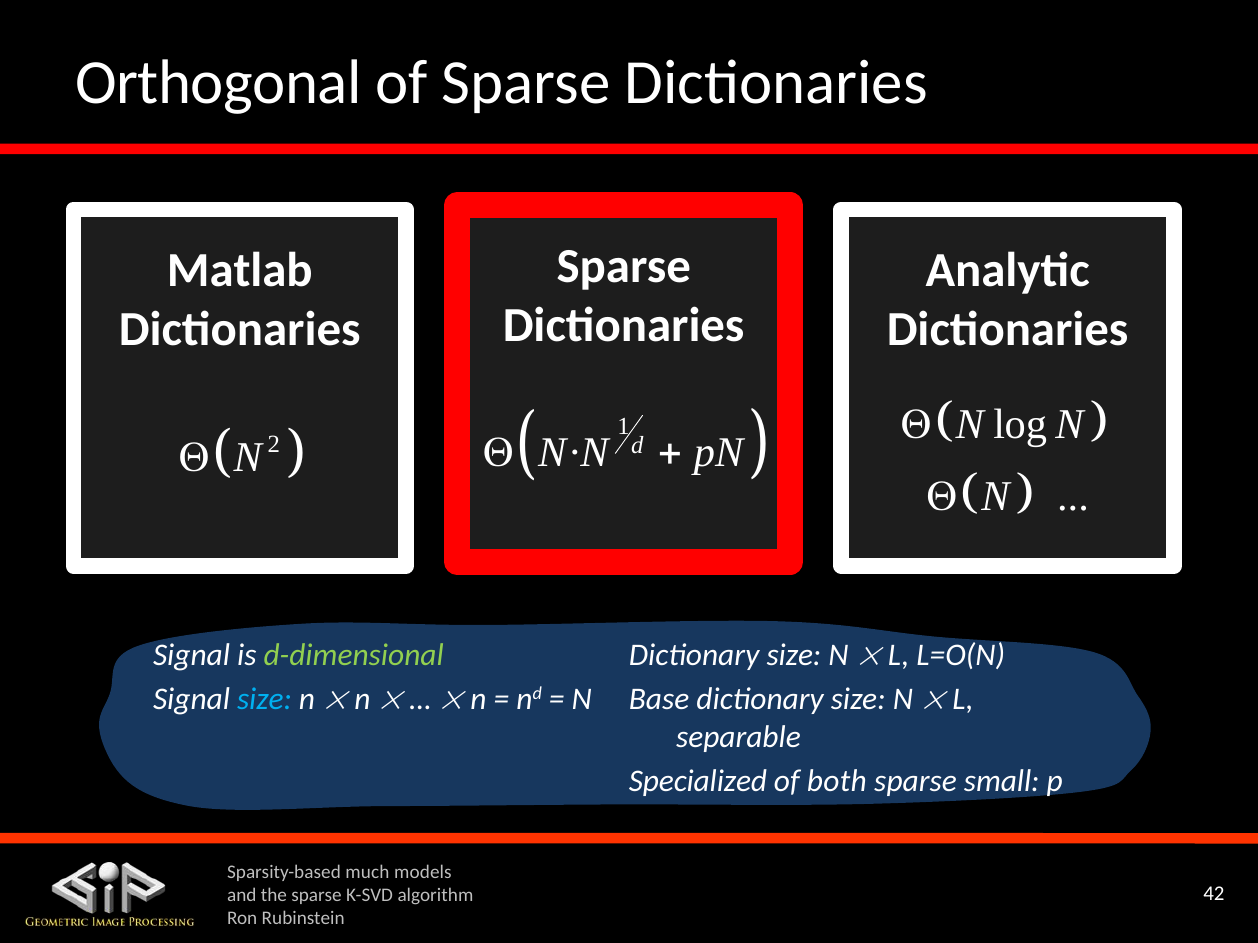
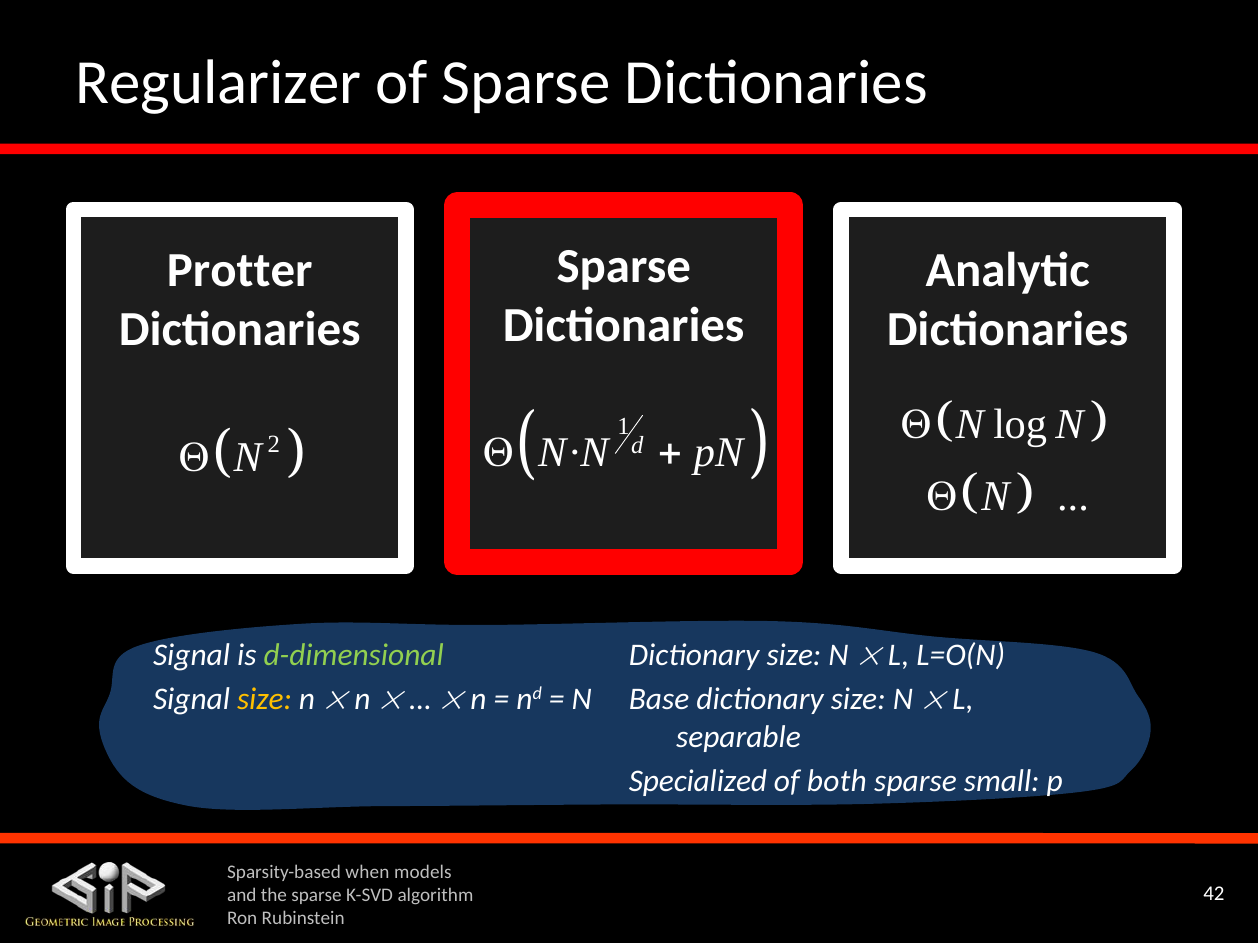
Orthogonal: Orthogonal -> Regularizer (218, 83)
Matlab: Matlab -> Protter (240, 271)
size colour: light blue -> yellow (264, 699)
much: much -> when (367, 872)
